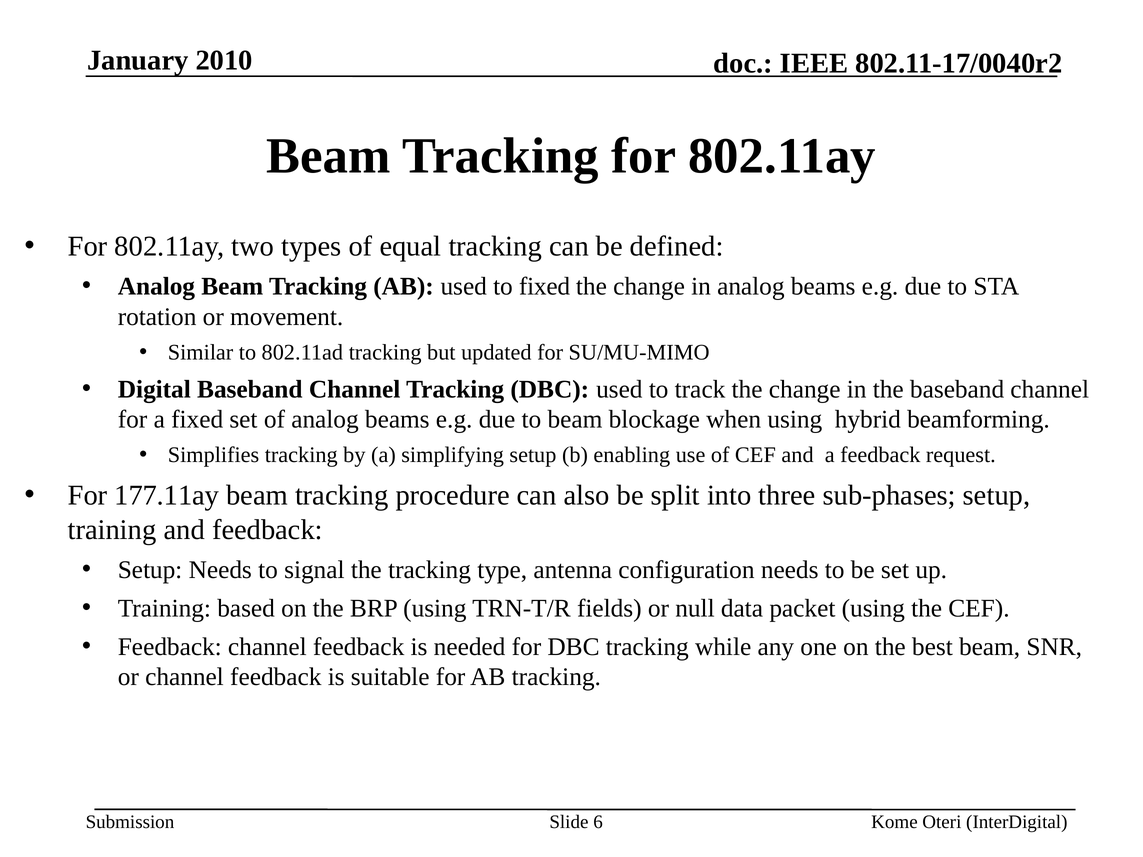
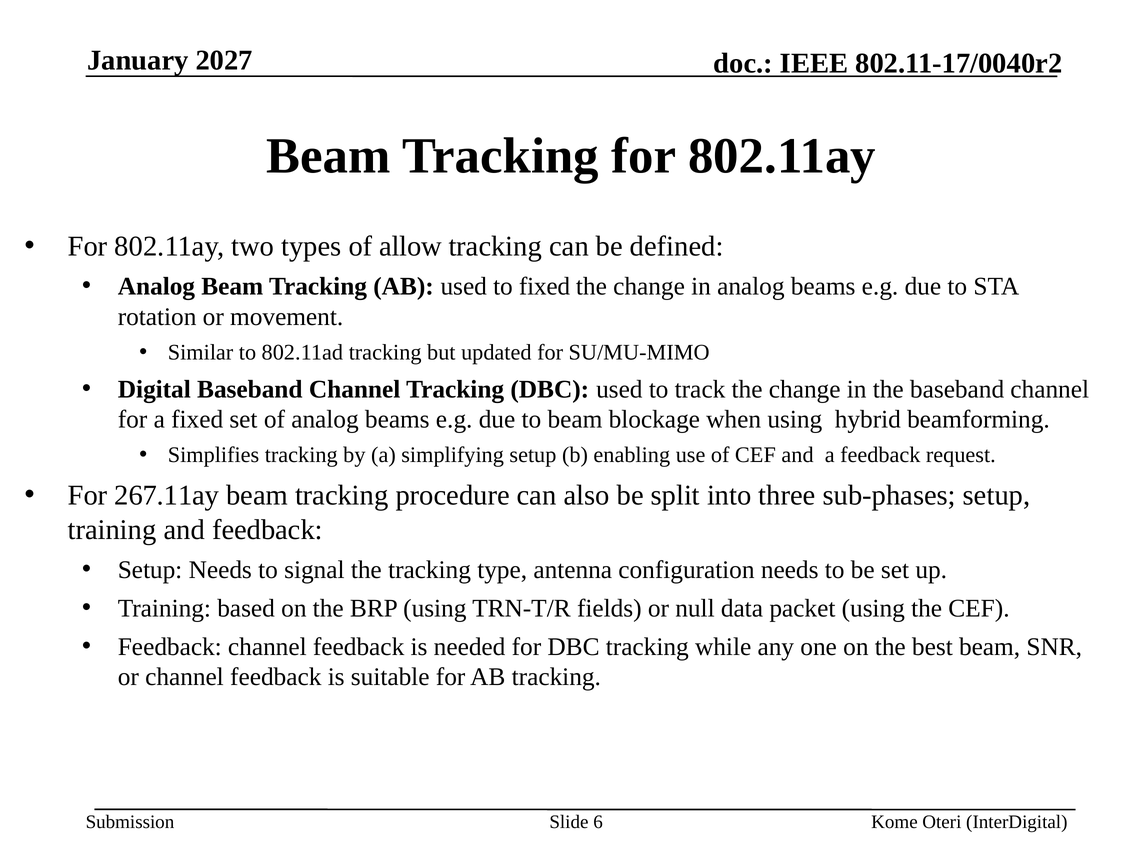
2010: 2010 -> 2027 (224, 61)
equal: equal -> allow (411, 246)
177.11ay: 177.11ay -> 267.11ay (167, 496)
